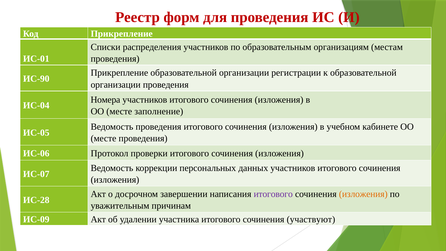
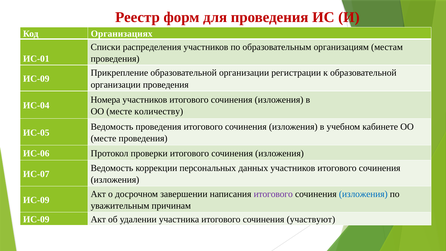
Код Прикрепление: Прикрепление -> Организациях (122, 34)
ИС-90: ИС-90 -> ИС-09 (36, 79)
заполнение: заполнение -> количеству (159, 111)
изложения colour: orange -> blue (363, 194)
ИС-28: ИС-28 -> ИС-09 (36, 200)
